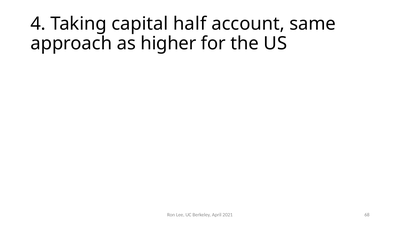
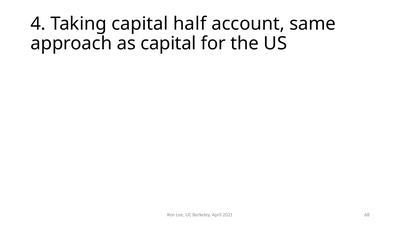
as higher: higher -> capital (168, 44)
